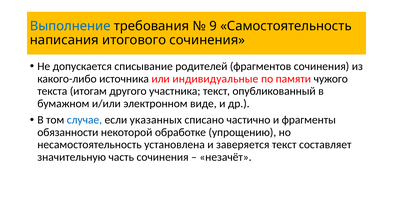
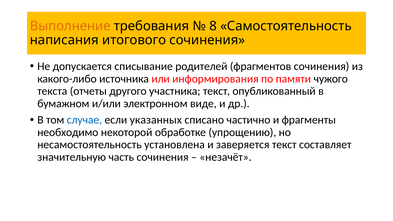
Выполнение colour: blue -> orange (70, 26)
9: 9 -> 8 (213, 26)
индивидуальные: индивидуальные -> информирования (215, 79)
итогам: итогам -> отчеты (88, 91)
обязанности: обязанности -> необходимо (68, 132)
